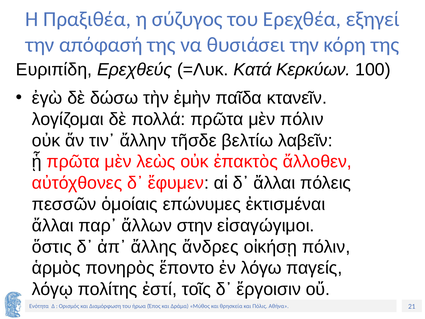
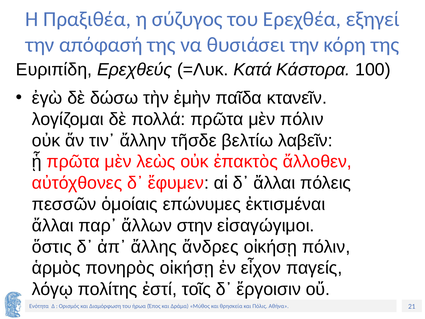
Κερκύων: Κερκύων -> Κάστορα (313, 70)
πονηρὸς ἕποντο: ἕποντο -> οἰκήσῃ (187, 268)
λόγω: λόγω -> εἶχον (261, 268)
